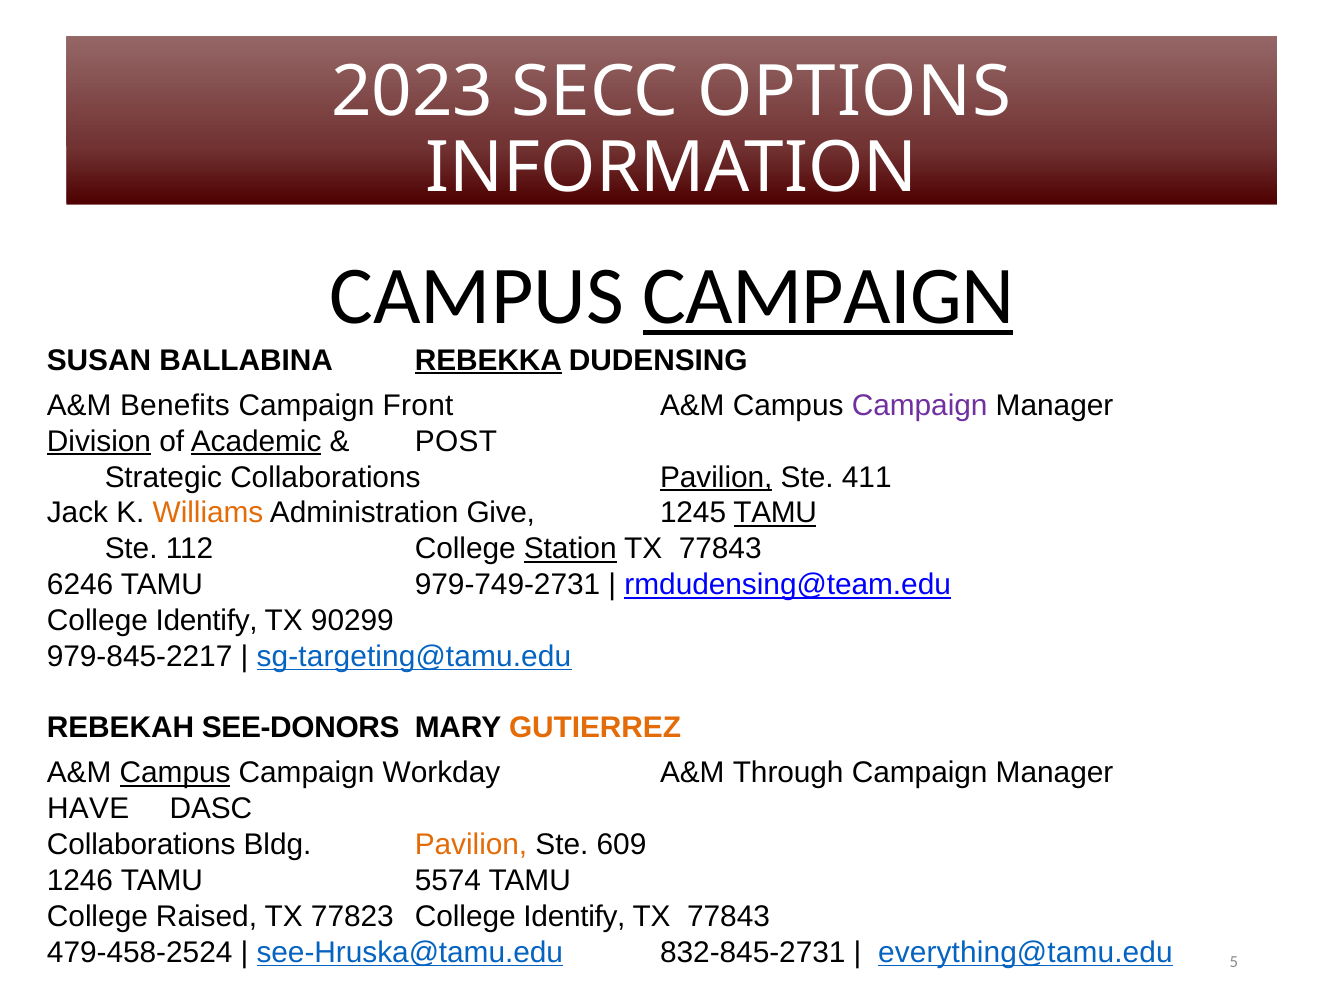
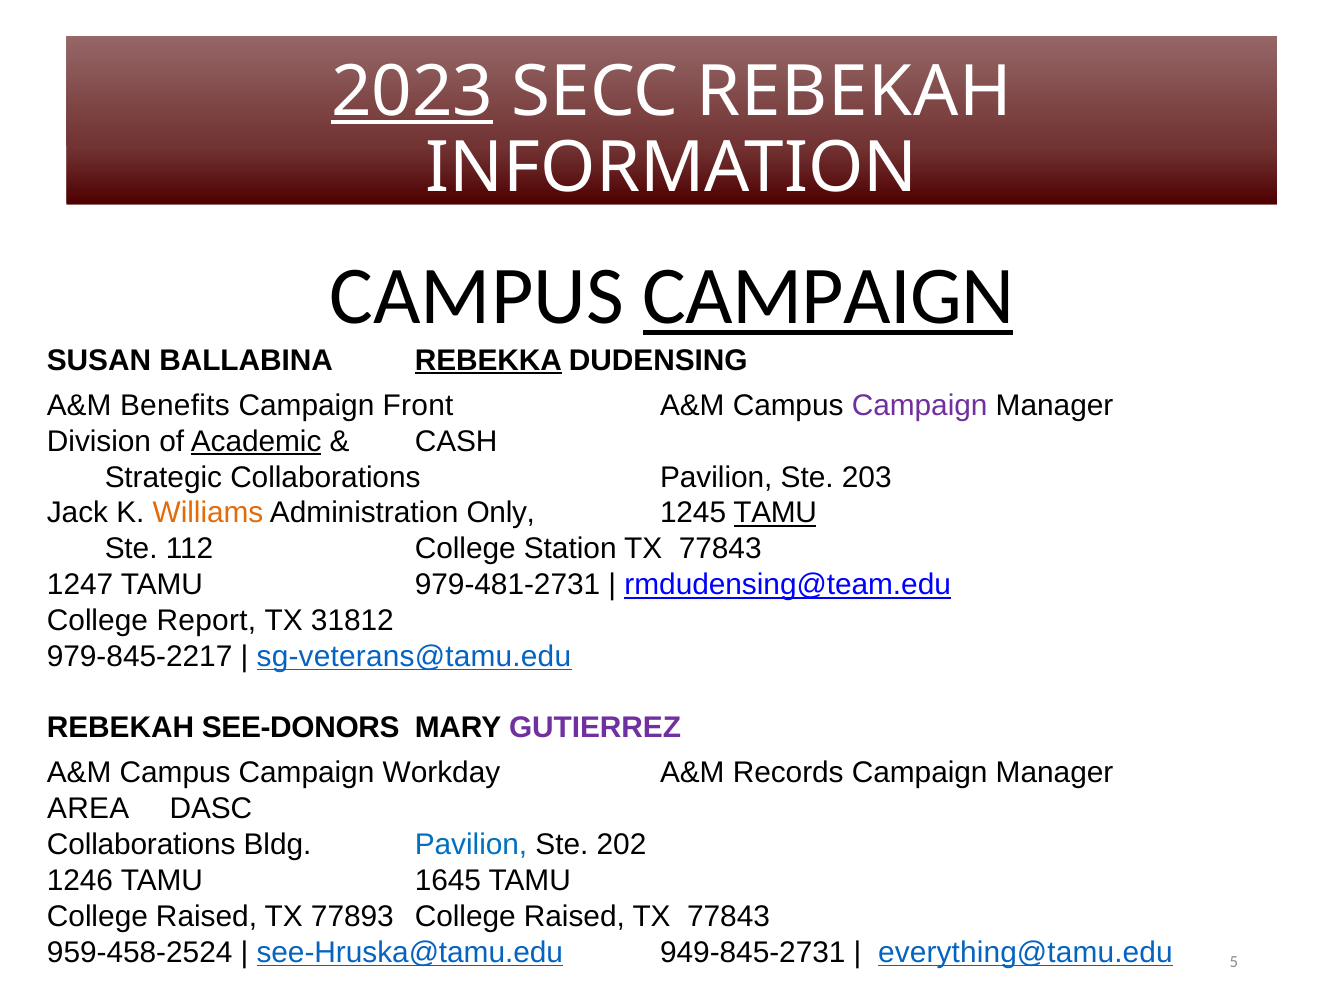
2023 underline: none -> present (412, 92)
SECC OPTIONS: OPTIONS -> REBEKAH (854, 92)
Division underline: present -> none (99, 441)
POST: POST -> CASH (456, 441)
Pavilion underline: present -> none (716, 477)
411: 411 -> 203 (867, 477)
Give: Give -> Only (501, 513)
Station underline: present -> none (570, 549)
6246: 6246 -> 1247 (80, 585)
979-749-2731: 979-749-2731 -> 979-481-2731 (508, 585)
Identify: Identify -> Report (206, 620)
90299: 90299 -> 31812 (352, 620)
sg-targeting@tamu.edu: sg-targeting@tamu.edu -> sg-veterans@tamu.edu (414, 656)
GUTIERREZ colour: orange -> purple (595, 728)
Campus underline: present -> none (175, 773)
Through: Through -> Records (788, 773)
HAVE: HAVE -> AREA (88, 809)
Pavilion colour: orange -> blue (471, 845)
609: 609 -> 202 (622, 845)
5574: 5574 -> 1645 (448, 881)
77823: 77823 -> 77893 (352, 916)
Identify: Identify -> Raised (574, 916)
479-458-2524: 479-458-2524 -> 959-458-2524 (140, 952)
832-845-2731: 832-845-2731 -> 949-845-2731 (753, 952)
